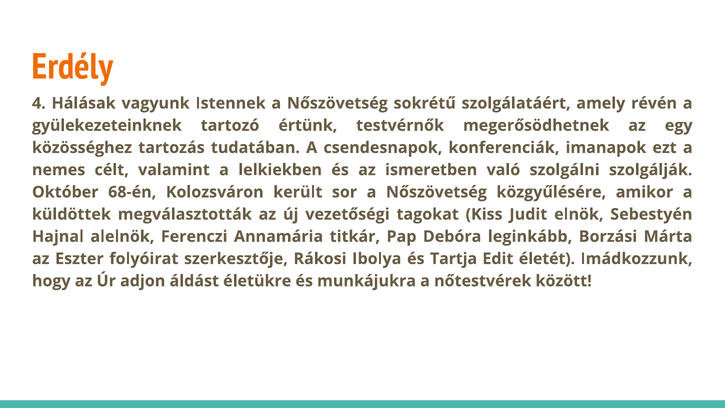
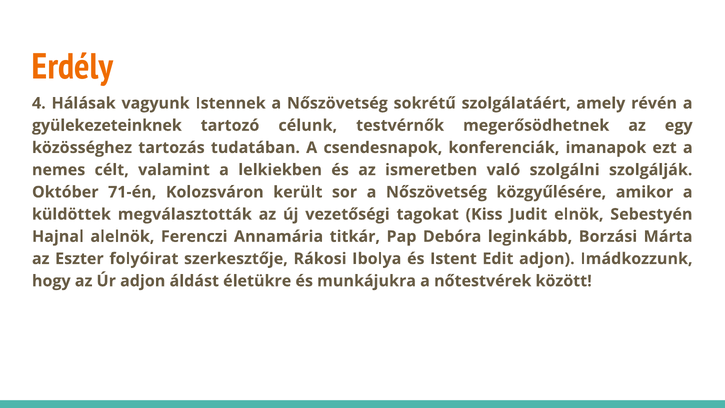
értünk: értünk -> célunk (308, 125)
68-én: 68-én -> 71-én (132, 192)
Tartja: Tartja -> Istent (454, 259)
Edit életét: életét -> adjon (547, 259)
